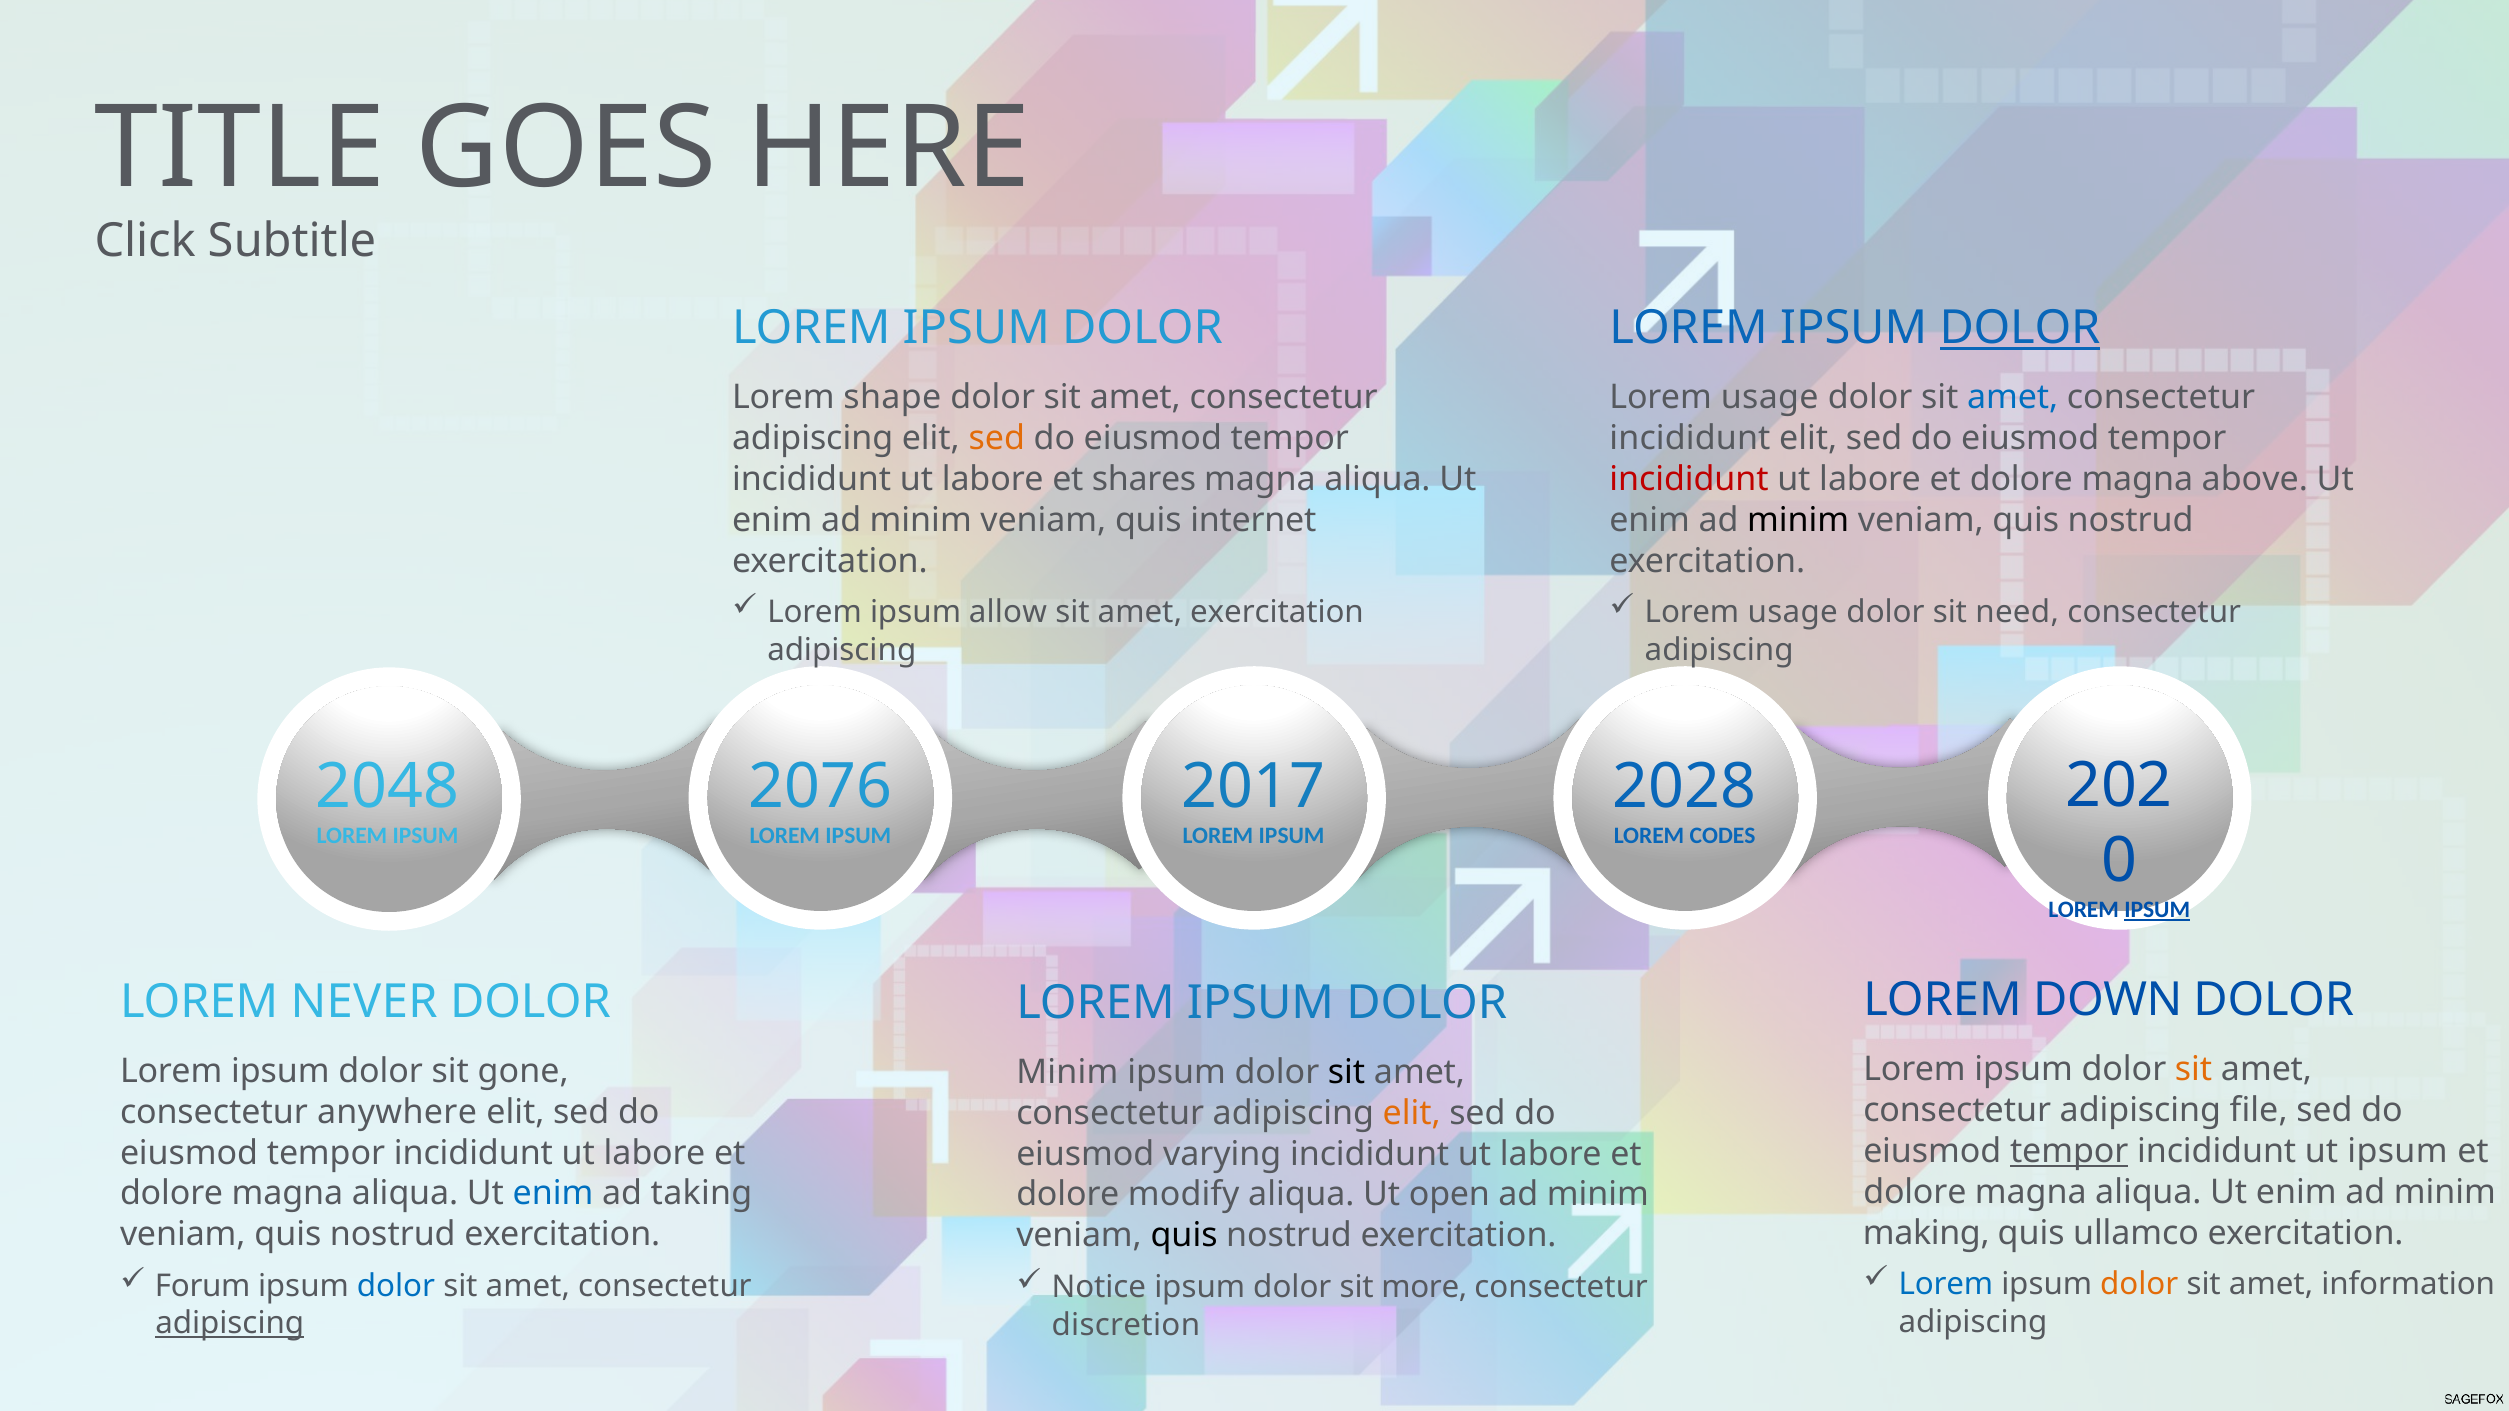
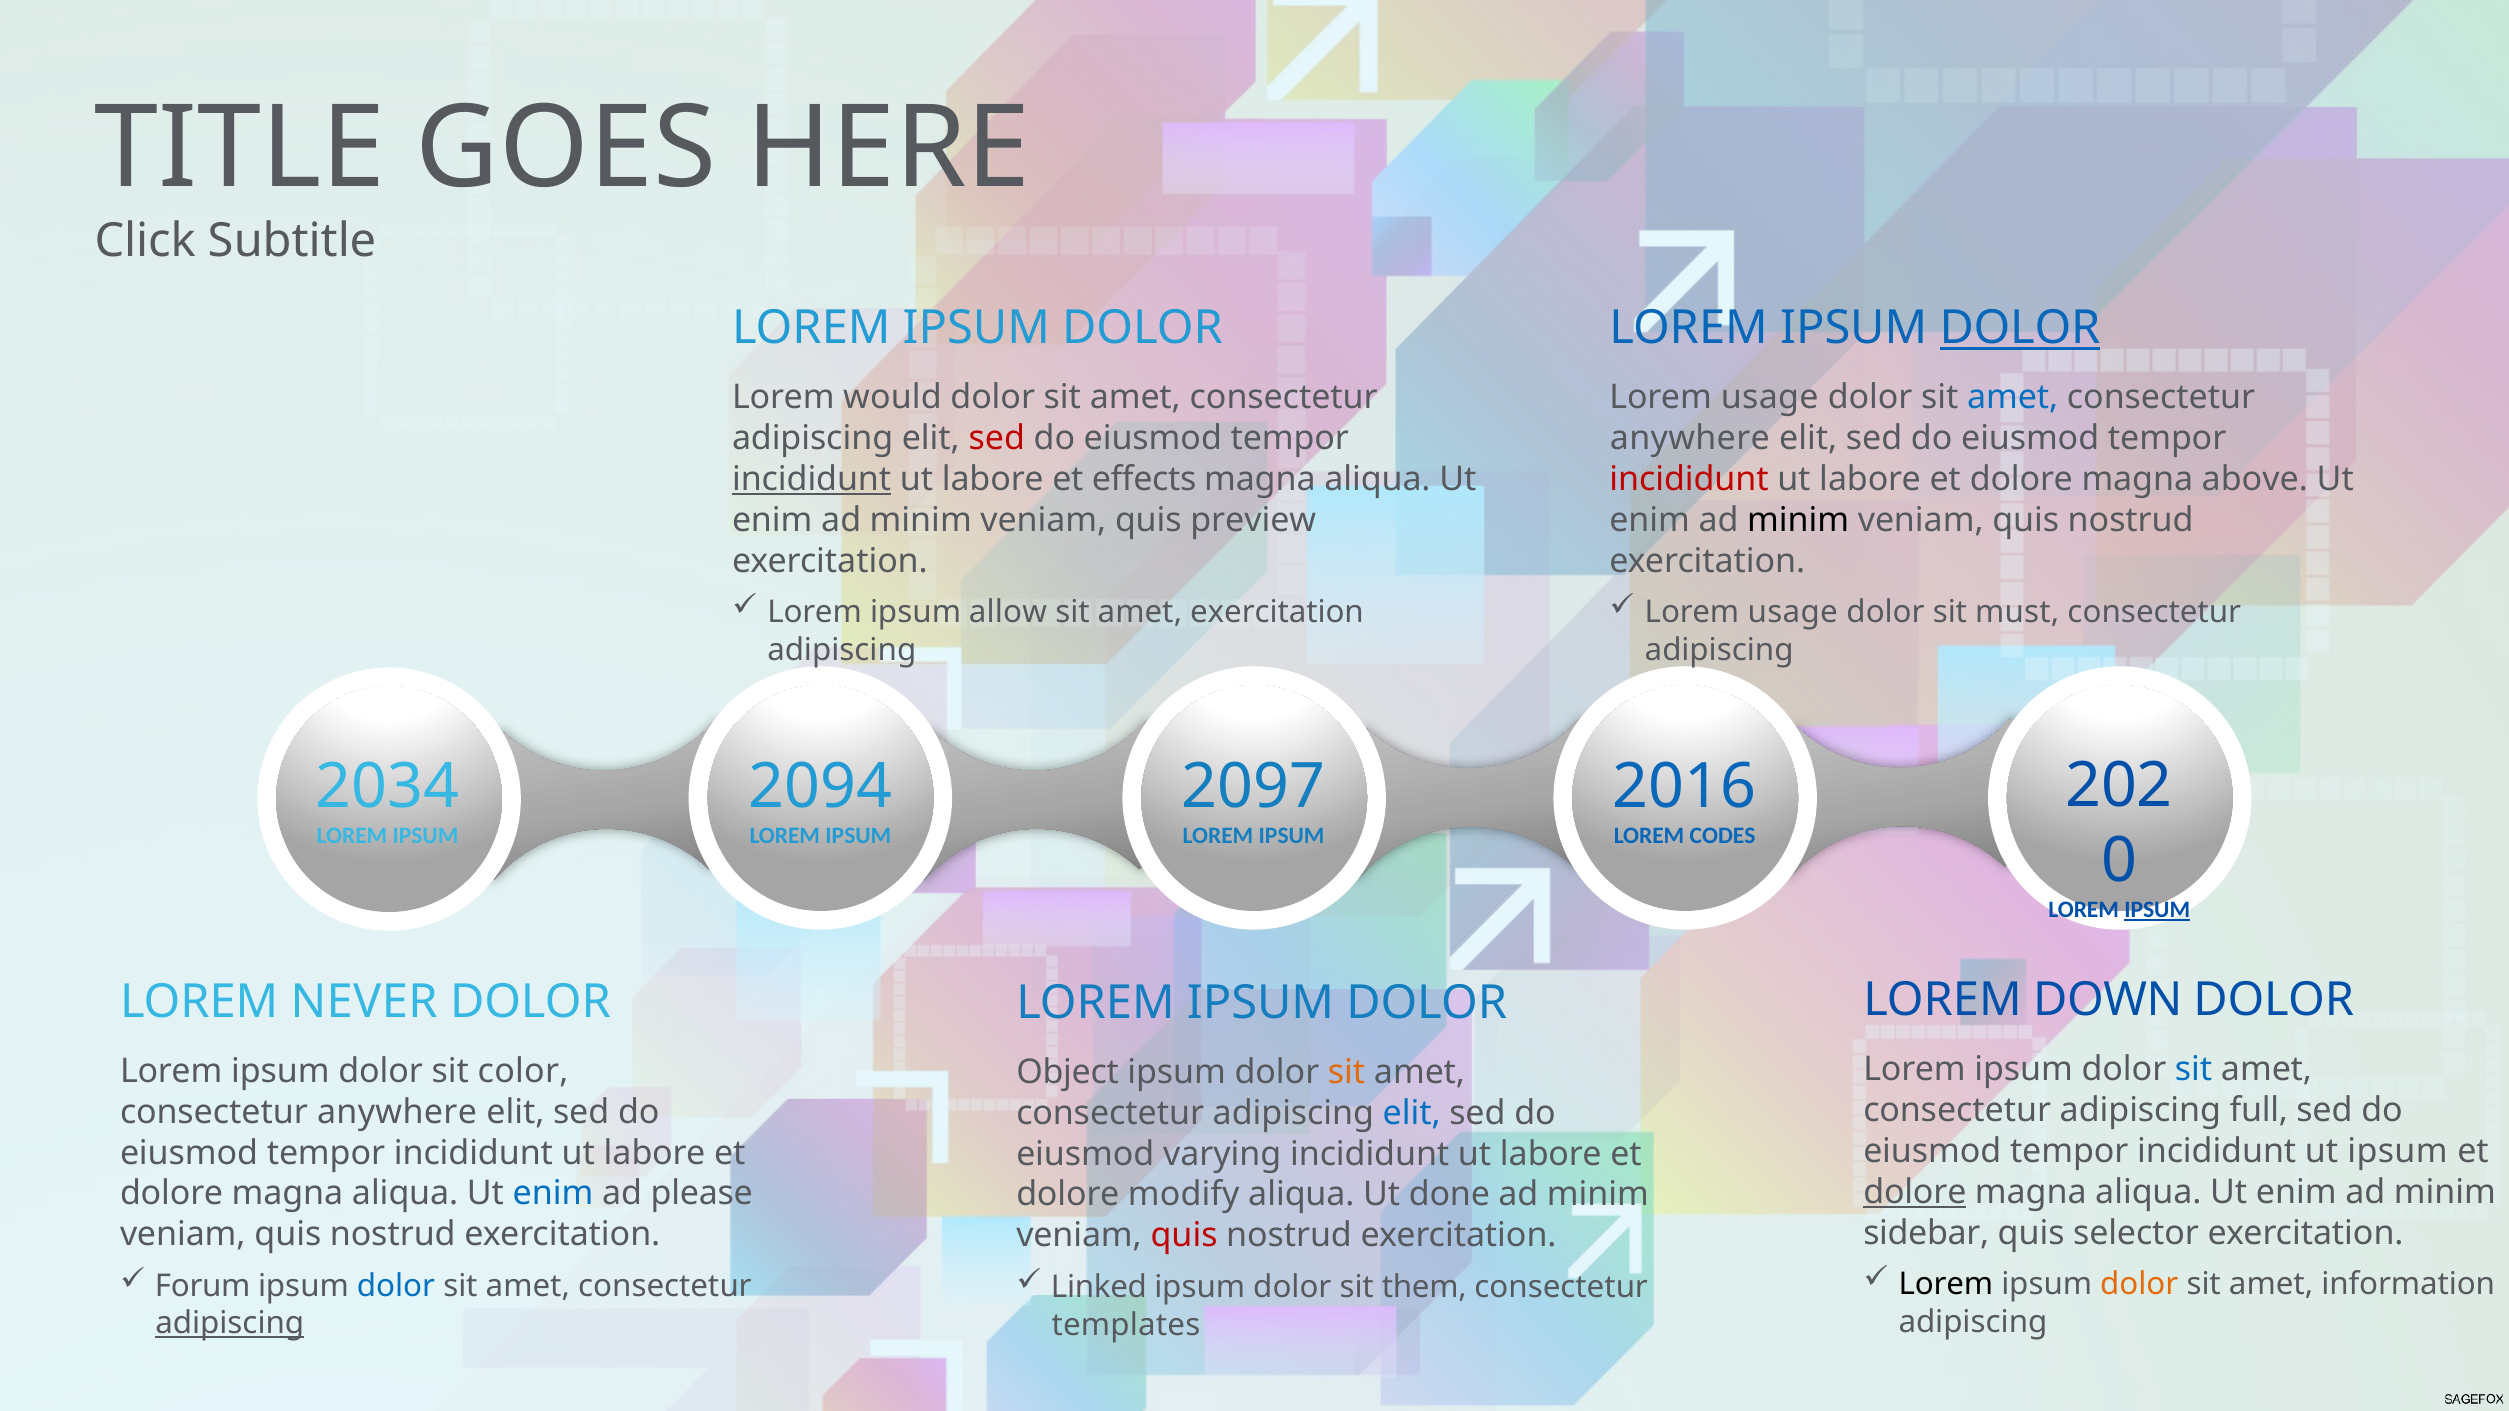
shape: shape -> would (892, 398)
sed colour: orange -> red (997, 439)
incididunt: incididunt -> anywhere (1690, 439)
incididunt underline: none -> present (812, 479)
shares: shares -> effects (1144, 479)
internet: internet -> preview (1253, 520)
need: need -> must (2017, 613)
2048: 2048 -> 2034 (388, 787)
2076: 2076 -> 2094 (820, 787)
2017: 2017 -> 2097 (1254, 787)
2028: 2028 -> 2016 (1685, 787)
sit colour: orange -> blue (2194, 1070)
gone: gone -> color (523, 1071)
Minim: Minim -> Object (1068, 1072)
sit colour: black -> orange (1347, 1072)
file: file -> full (2259, 1111)
elit colour: orange -> blue (1412, 1113)
tempor underline: present -> none (2069, 1152)
dolore underline: none -> present (1915, 1192)
taking: taking -> please (702, 1194)
open: open -> done (1449, 1195)
making: making -> sidebar (1926, 1233)
ullamco: ullamco -> selector (2136, 1233)
quis colour: black -> red (1184, 1236)
Lorem colour: blue -> black (1946, 1285)
Notice: Notice -> Linked (1099, 1287)
more: more -> them (1424, 1287)
discretion: discretion -> templates (1126, 1325)
